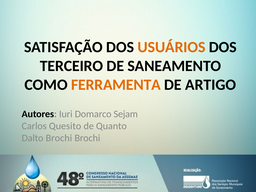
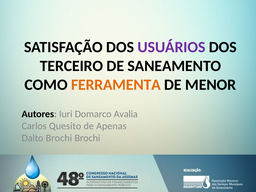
USUÁRIOS colour: orange -> purple (171, 47)
ARTIGO: ARTIGO -> MENOR (211, 85)
Sejam: Sejam -> Avalia (126, 114)
Quanto: Quanto -> Apenas (111, 126)
